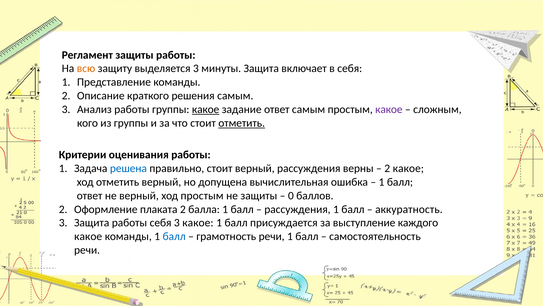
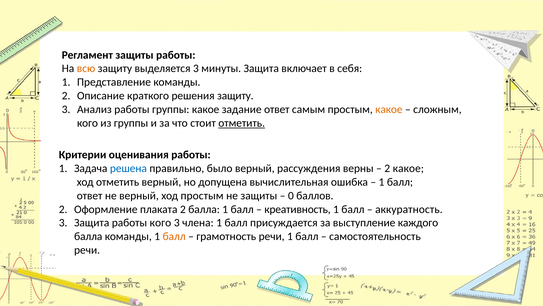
решения самым: самым -> защиту (235, 96)
какое underline: present -> none (206, 109)
какое colour: purple -> orange (389, 109)
правильно стоит: стоит -> было (220, 168)
рассуждения: рассуждения -> креативность (298, 209)
работы себя: себя -> кого (160, 223)
3 какое: какое -> члена (198, 223)
какое: какое -> балла (88, 236)
балл colour: blue -> orange (174, 236)
